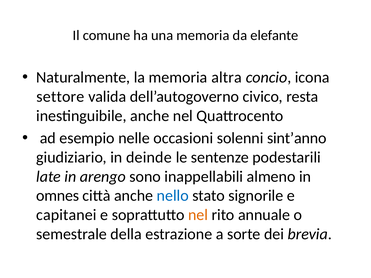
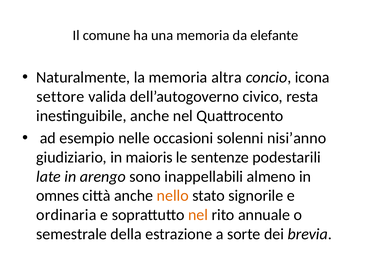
sint’anno: sint’anno -> nisi’anno (297, 138)
deinde: deinde -> maioris (149, 157)
nello colour: blue -> orange (173, 196)
capitanei: capitanei -> ordinaria (66, 215)
